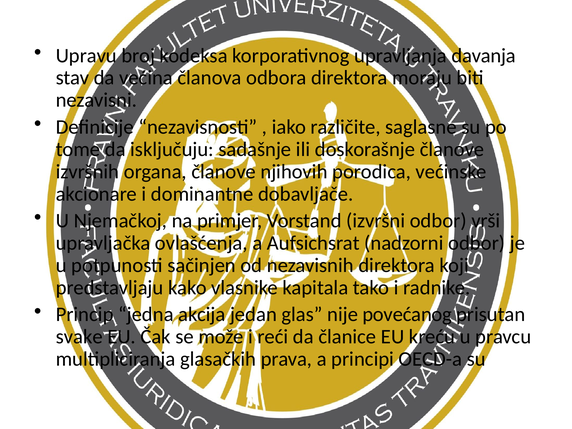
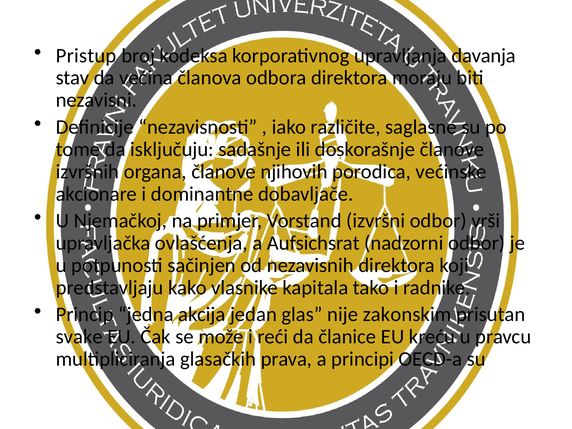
Upravu: Upravu -> Pristup (86, 56)
povećanog: povećanog -> zakonskim (407, 314)
